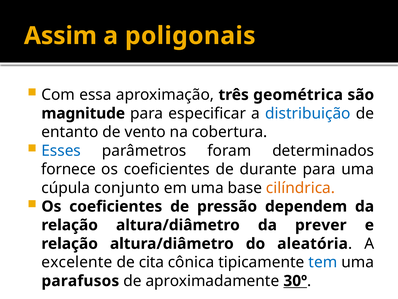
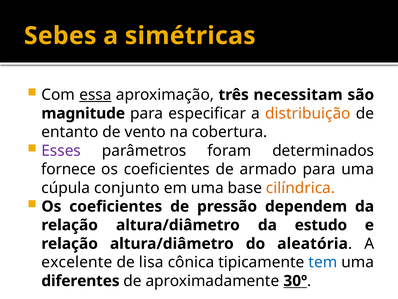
Assim: Assim -> Sebes (60, 36)
poligonais: poligonais -> simétricas (190, 36)
essa underline: none -> present (95, 95)
geométrica: geométrica -> necessitam (298, 95)
distribuição colour: blue -> orange (308, 113)
Esses colour: blue -> purple (61, 150)
durante: durante -> armado (268, 169)
prever: prever -> estudo (321, 225)
cita: cita -> lisa (151, 262)
parafusos: parafusos -> diferentes (80, 280)
